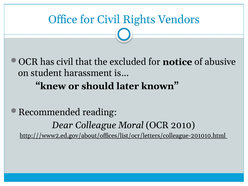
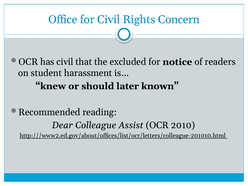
Vendors: Vendors -> Concern (179, 20)
abusive: abusive -> readers (220, 62)
Moral: Moral -> Assist (131, 125)
